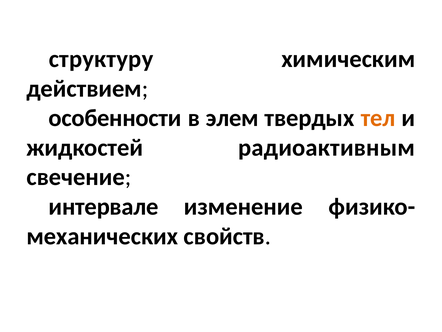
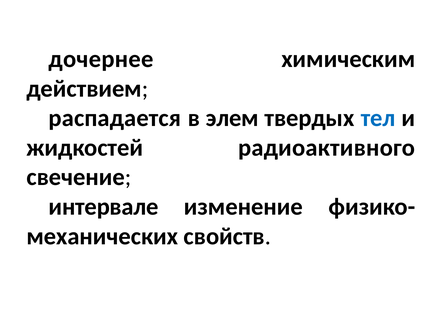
структуру: структуру -> дочернее (101, 59)
особенности: особенности -> распадается (115, 118)
тел colour: orange -> blue (378, 118)
радиоактивным: радиоактивным -> радиоактивного (327, 147)
